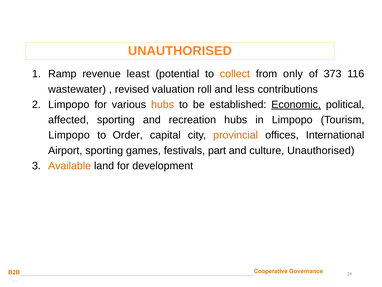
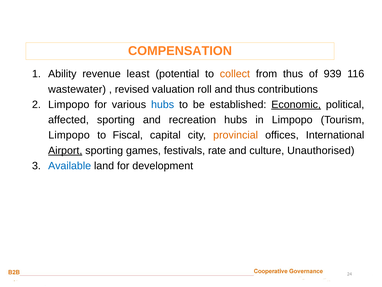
UNAUTHORISED: UNAUTHORISED -> COMPENSATION (180, 51)
Ramp: Ramp -> Ability (62, 74)
from only: only -> thus (293, 74)
373: 373 -> 939 (333, 74)
and less: less -> thus (245, 89)
hubs colour: orange -> blue (163, 104)
Order: Order -> Fiscal (128, 135)
Airport underline: none -> present (65, 150)
part: part -> rate (217, 150)
Available colour: orange -> blue (70, 166)
